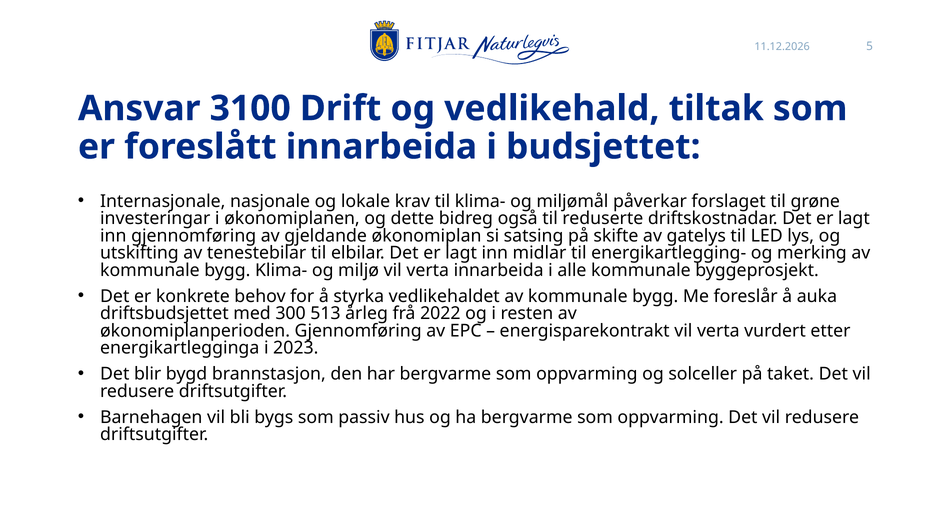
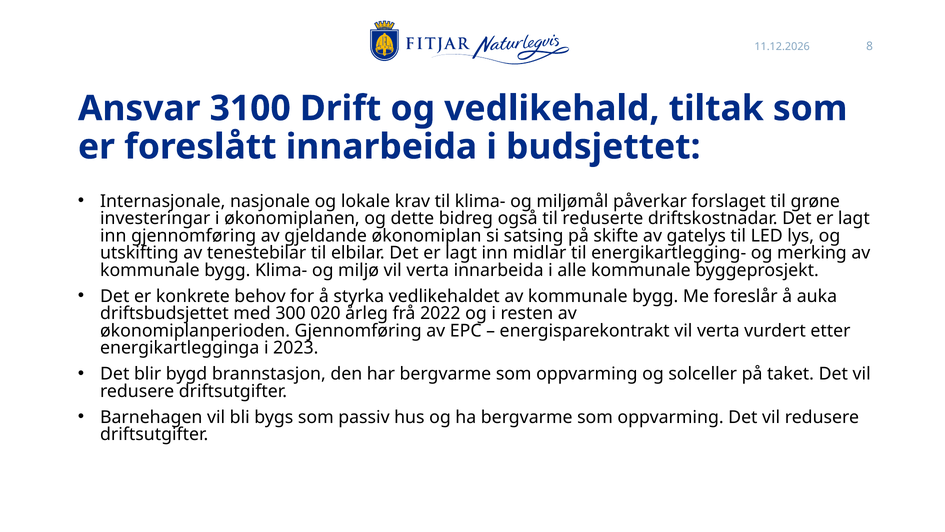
5: 5 -> 8 (870, 46)
513: 513 -> 020 (325, 313)
